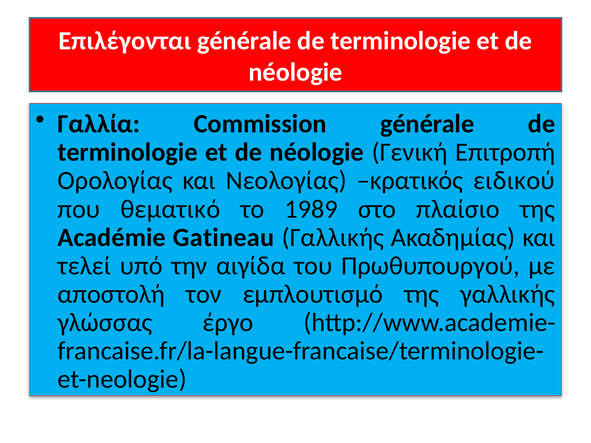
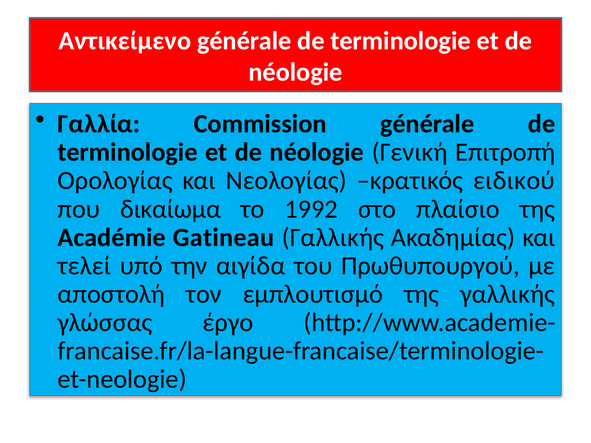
Επιλέγονται: Επιλέγονται -> Αντικείμενο (125, 41)
θεματικό: θεματικό -> δικαίωμα (171, 209)
1989: 1989 -> 1992 (311, 209)
